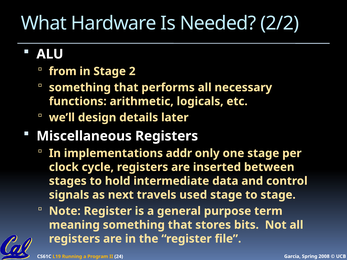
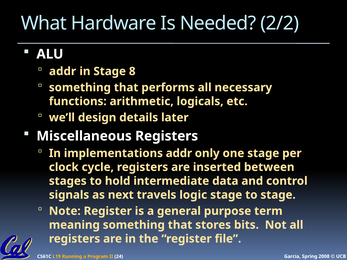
from: from -> addr (63, 71)
2: 2 -> 8 (132, 71)
used: used -> logic (193, 195)
